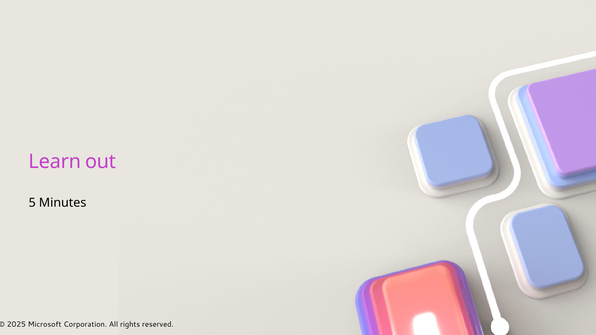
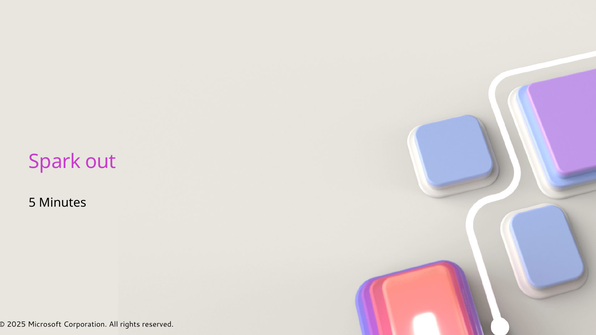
Learn: Learn -> Spark (55, 162)
